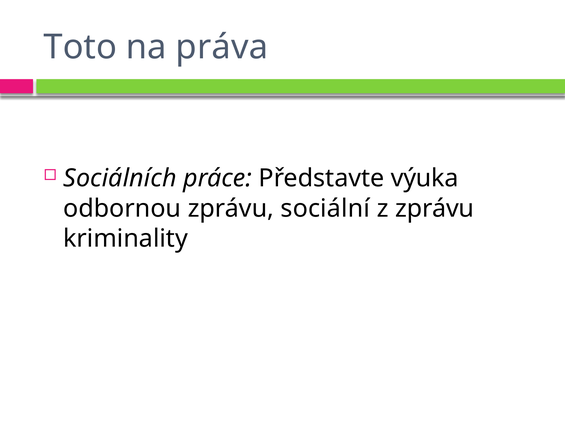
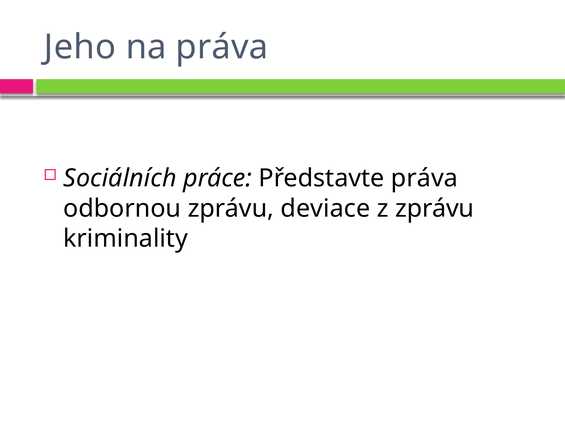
Toto: Toto -> Jeho (80, 47)
Představte výuka: výuka -> práva (425, 178)
sociální: sociální -> deviace (325, 208)
